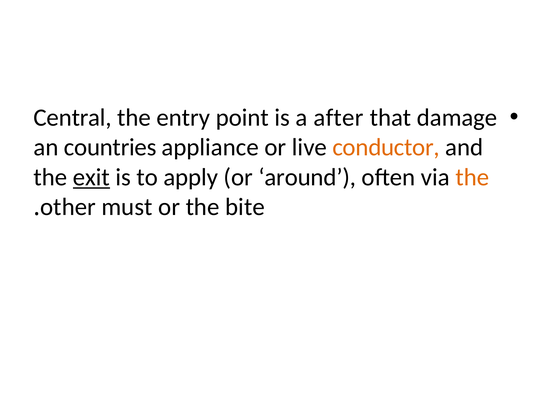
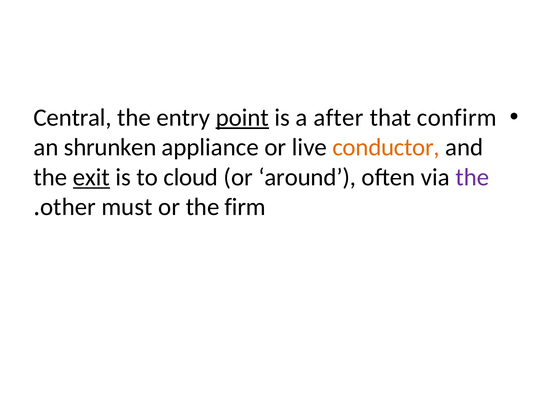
point underline: none -> present (242, 117)
damage: damage -> confirm (457, 117)
countries: countries -> shrunken (110, 147)
apply: apply -> cloud (191, 177)
the colour: orange -> purple (472, 177)
bite: bite -> firm (245, 207)
